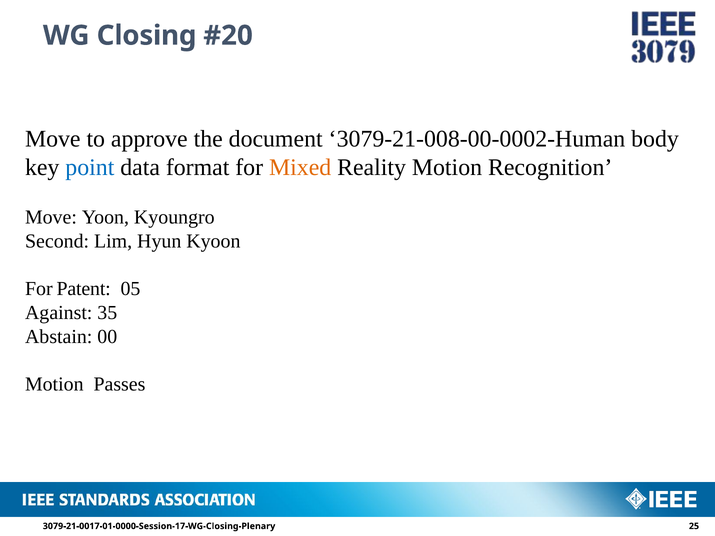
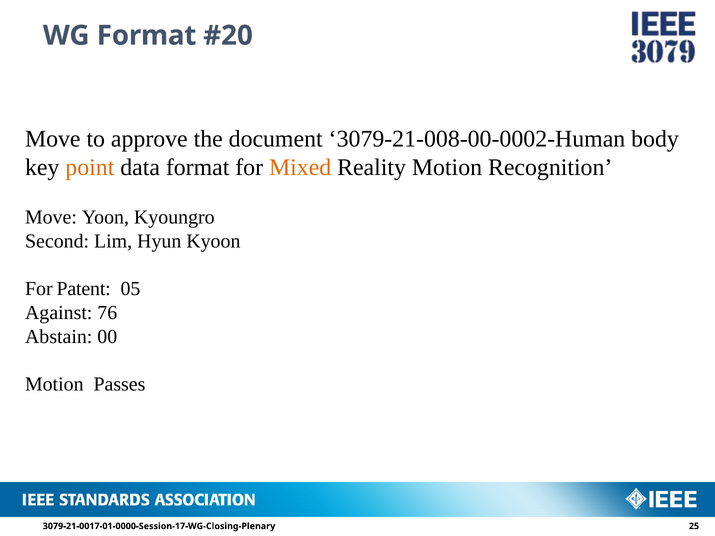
WG Closing: Closing -> Format (147, 36)
point colour: blue -> orange (90, 168)
35: 35 -> 76 (107, 313)
